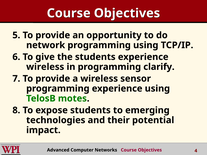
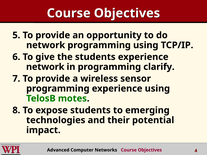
wireless: wireless -> network (45, 67)
